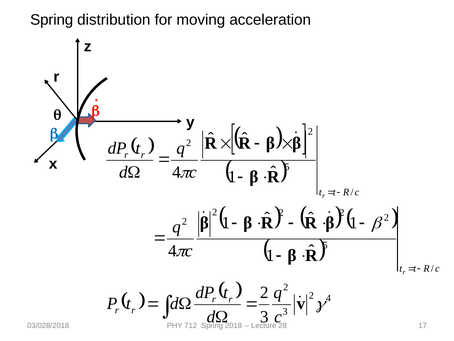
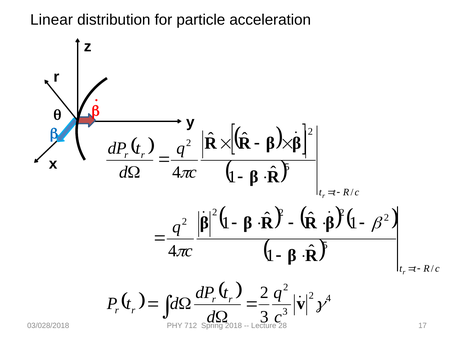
Spring: Spring -> Linear (52, 20)
moving: moving -> particle (201, 20)
